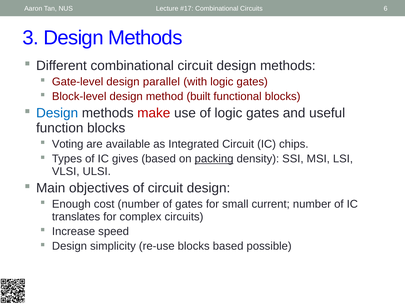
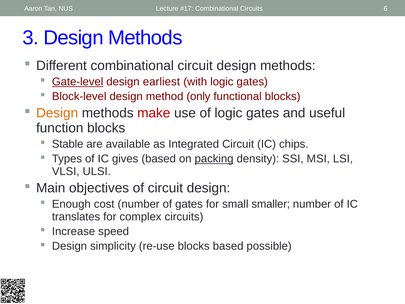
Gate-level underline: none -> present (78, 82)
parallel: parallel -> earliest (161, 82)
built: built -> only (198, 96)
Design colour: blue -> orange (57, 113)
Voting: Voting -> Stable (68, 144)
current: current -> smaller (271, 204)
